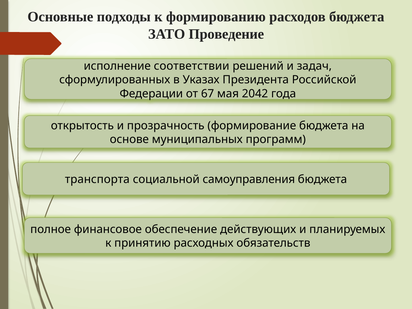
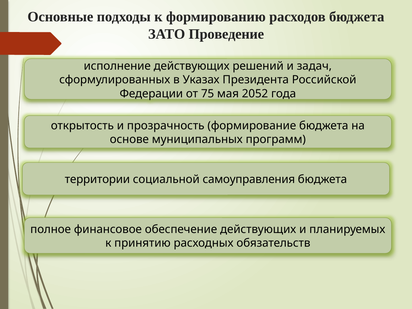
исполнение соответствии: соответствии -> действующих (192, 66)
67: 67 -> 75 (208, 94)
2042: 2042 -> 2052 (255, 94)
транспорта: транспорта -> территории (97, 180)
